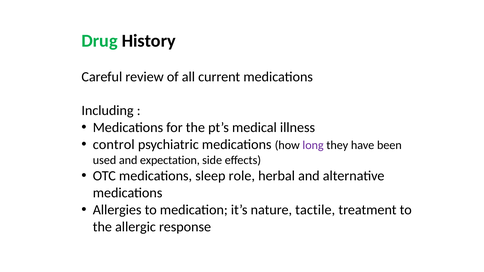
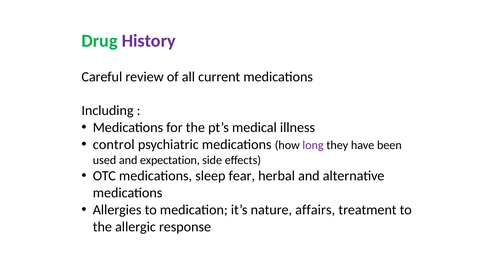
History colour: black -> purple (149, 41)
role: role -> fear (242, 176)
tactile: tactile -> affairs (315, 210)
